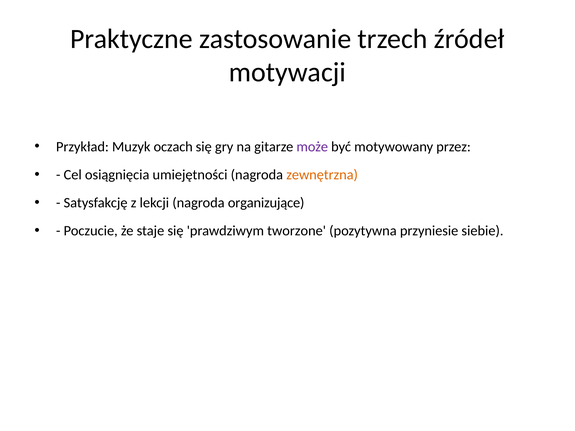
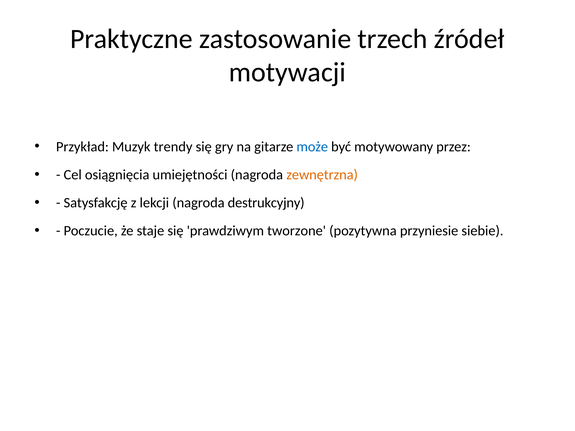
oczach: oczach -> trendy (173, 147)
może colour: purple -> blue (312, 147)
organizujące: organizujące -> destrukcyjny (266, 203)
